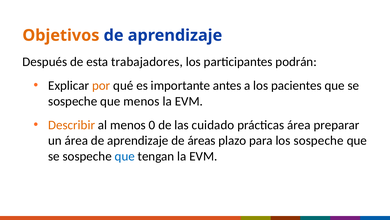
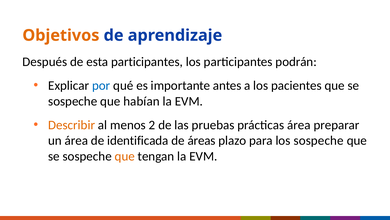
esta trabajadores: trabajadores -> participantes (147, 62)
por colour: orange -> blue (101, 85)
que menos: menos -> habían (141, 101)
0: 0 -> 2 (152, 125)
cuidado: cuidado -> pruebas (213, 125)
área de aprendizaje: aprendizaje -> identificada (138, 140)
que colour: blue -> orange (125, 156)
